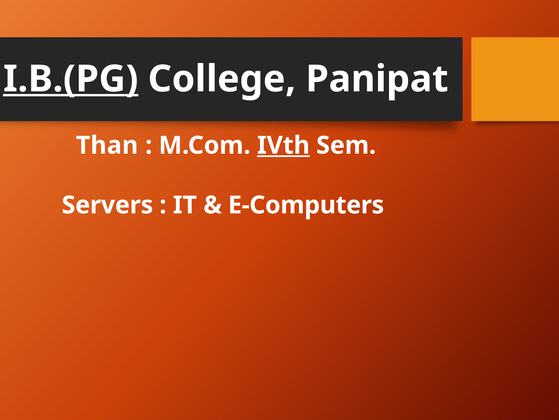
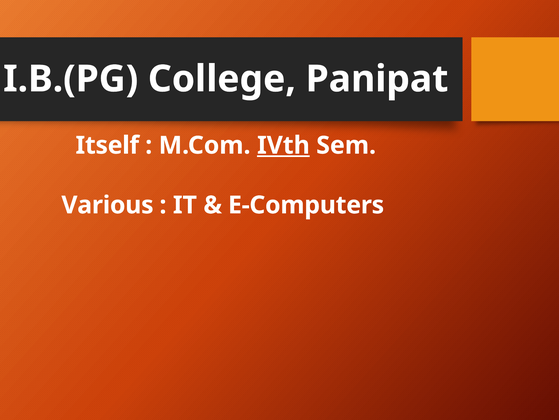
I.B.(PG underline: present -> none (71, 79)
Than: Than -> Itself (107, 145)
Servers: Servers -> Various (107, 205)
